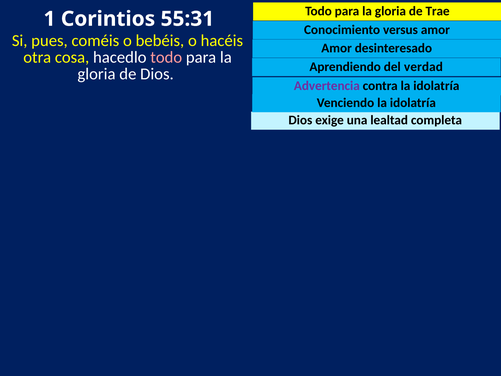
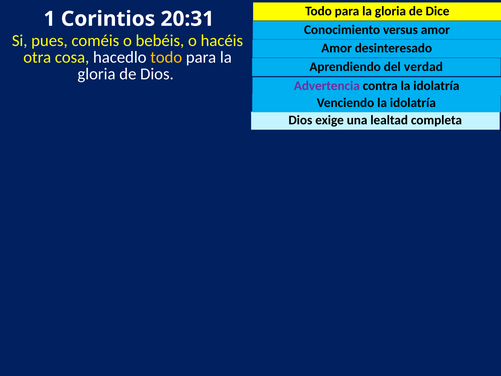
Trae: Trae -> Dice (437, 11)
55:31: 55:31 -> 20:31 (187, 19)
todo colour: pink -> yellow (166, 57)
